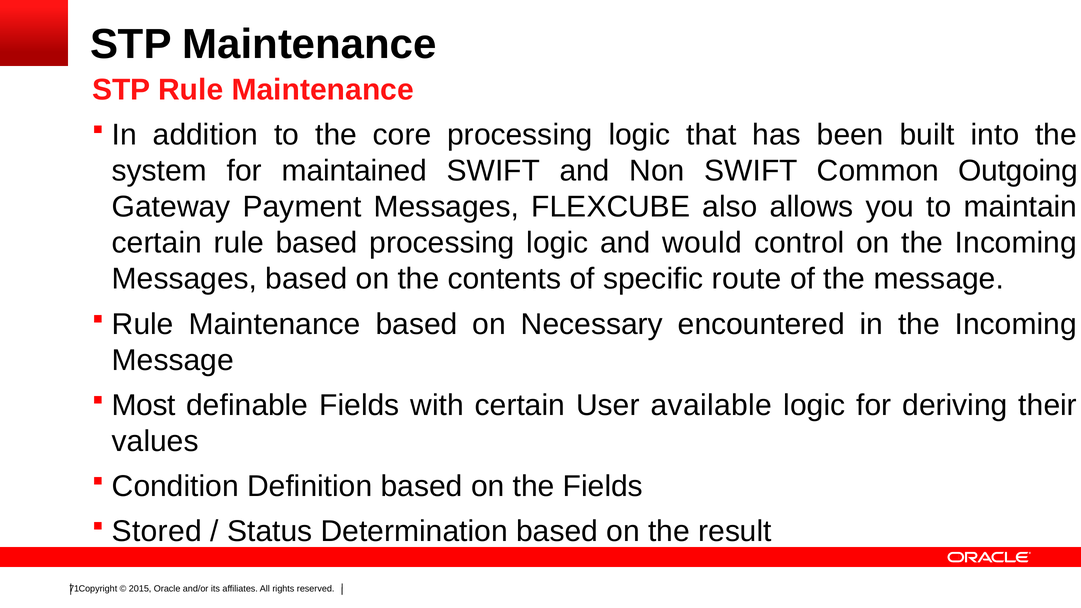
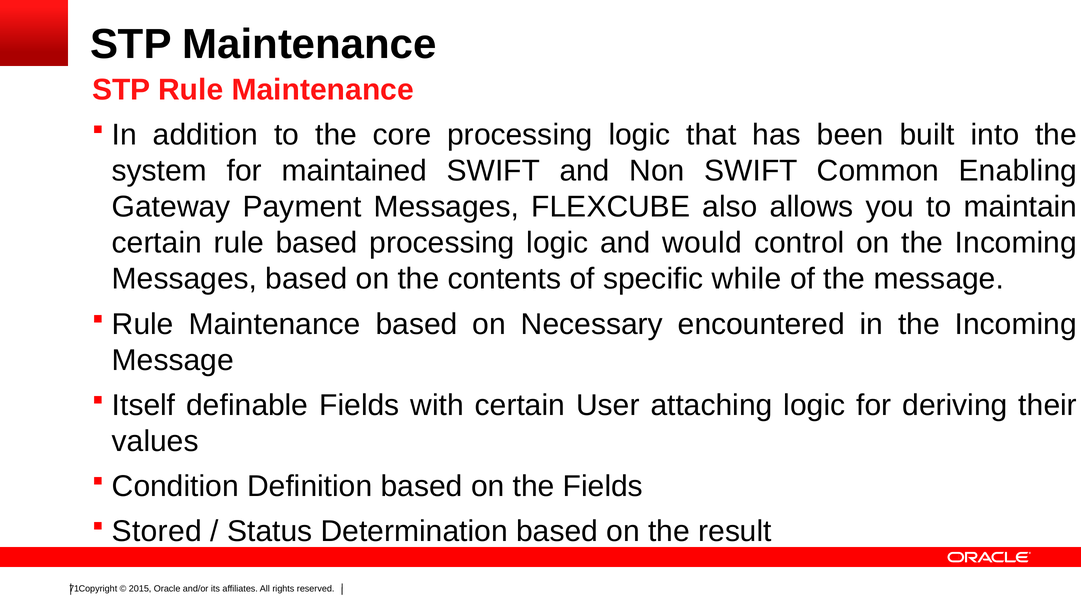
Outgoing: Outgoing -> Enabling (1018, 171)
route: route -> while (747, 279)
Most: Most -> Itself (144, 405)
available: available -> attaching (712, 405)
